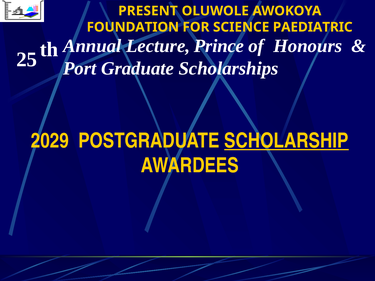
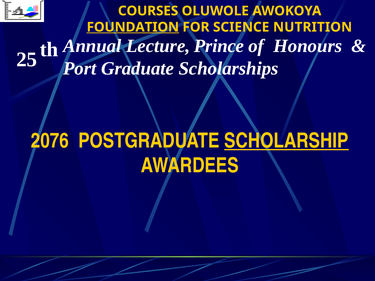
PRESENT: PRESENT -> COURSES (148, 11)
FOUNDATION underline: none -> present (133, 27)
PAEDIATRIC: PAEDIATRIC -> NUTRITION (313, 27)
2029: 2029 -> 2076 (50, 141)
